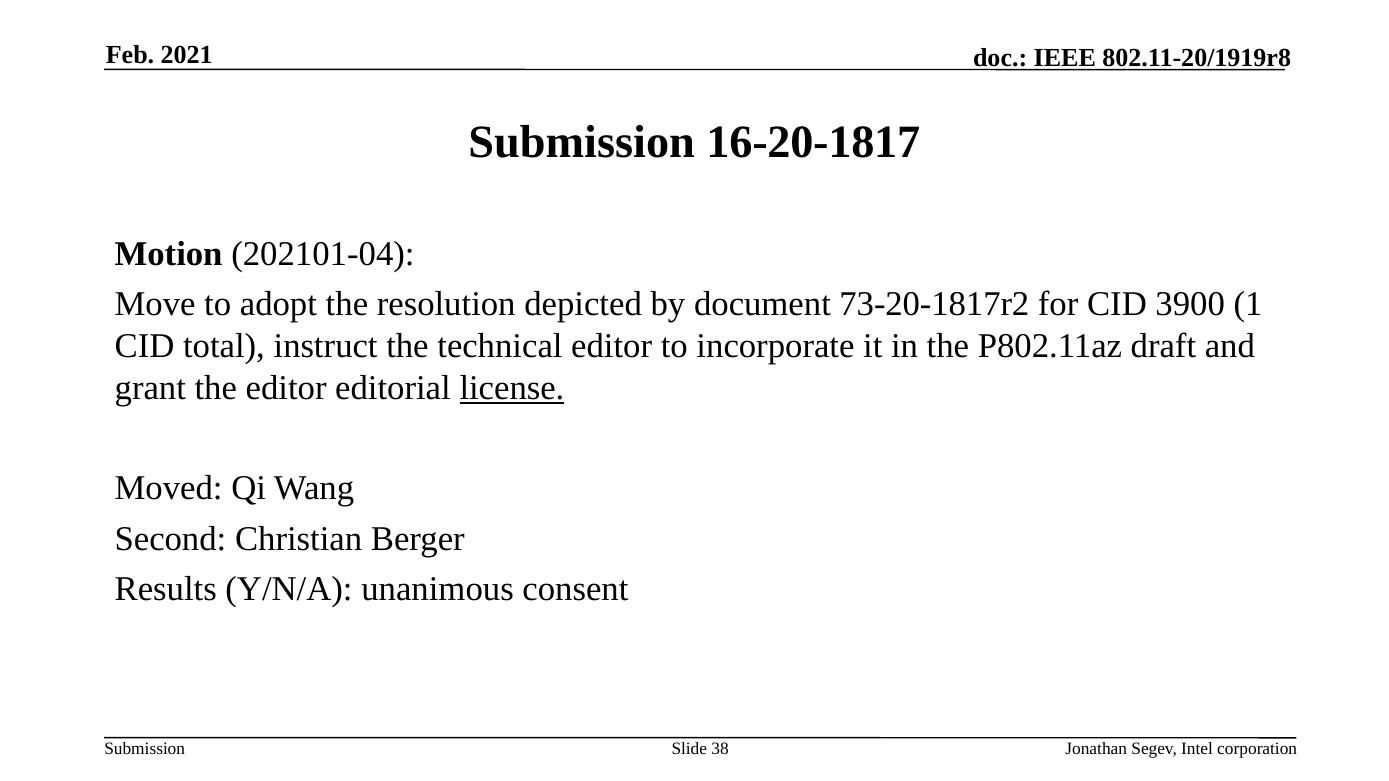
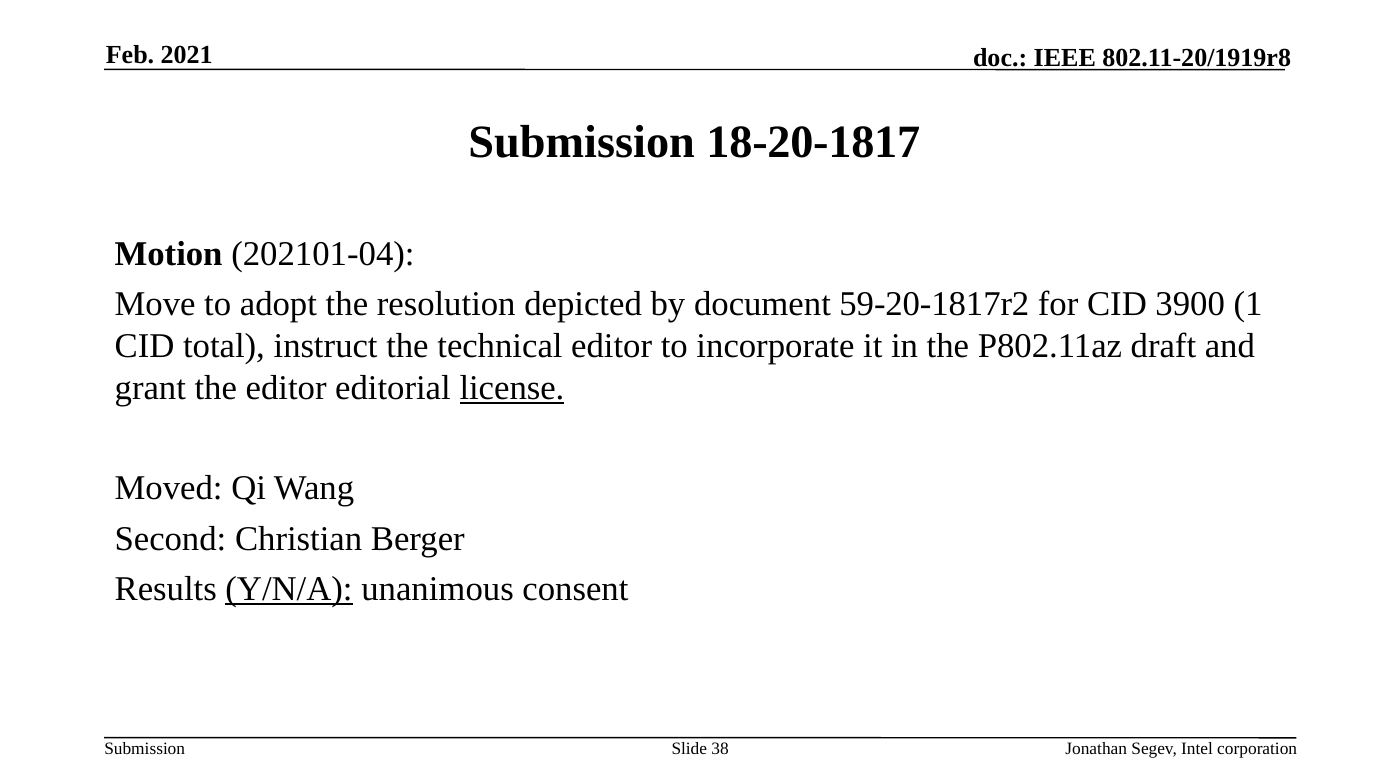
16-20-1817: 16-20-1817 -> 18-20-1817 (813, 142)
73-20-1817r2: 73-20-1817r2 -> 59-20-1817r2 (934, 305)
Y/N/A underline: none -> present (289, 589)
